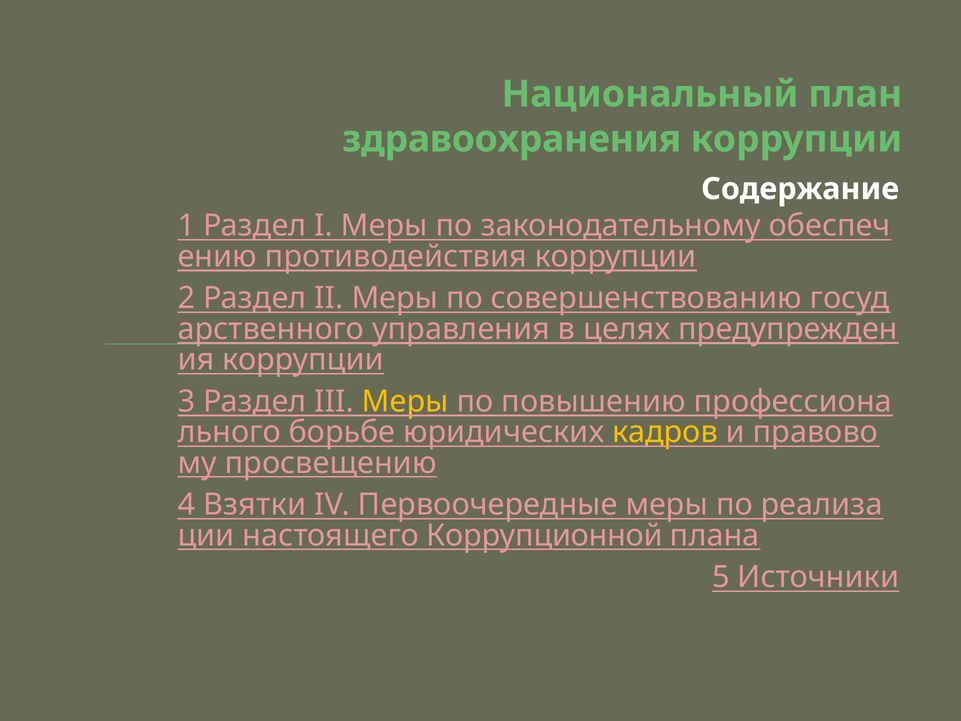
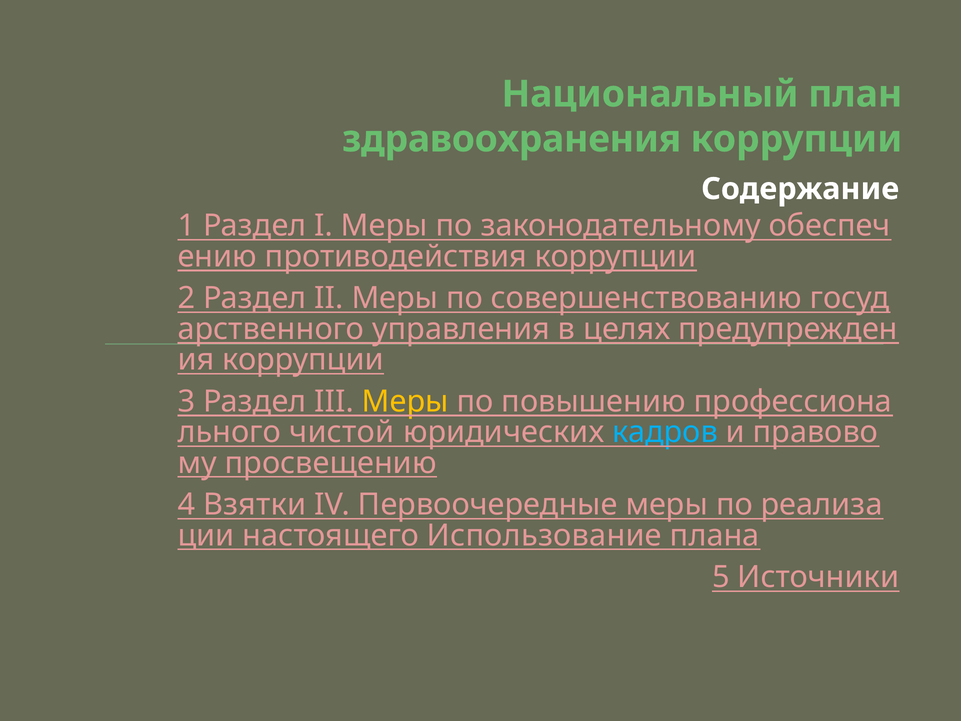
борьбе: борьбе -> чистой (342, 432)
кадров colour: yellow -> light blue (665, 432)
Коррупционной: Коррупционной -> Использование (544, 535)
